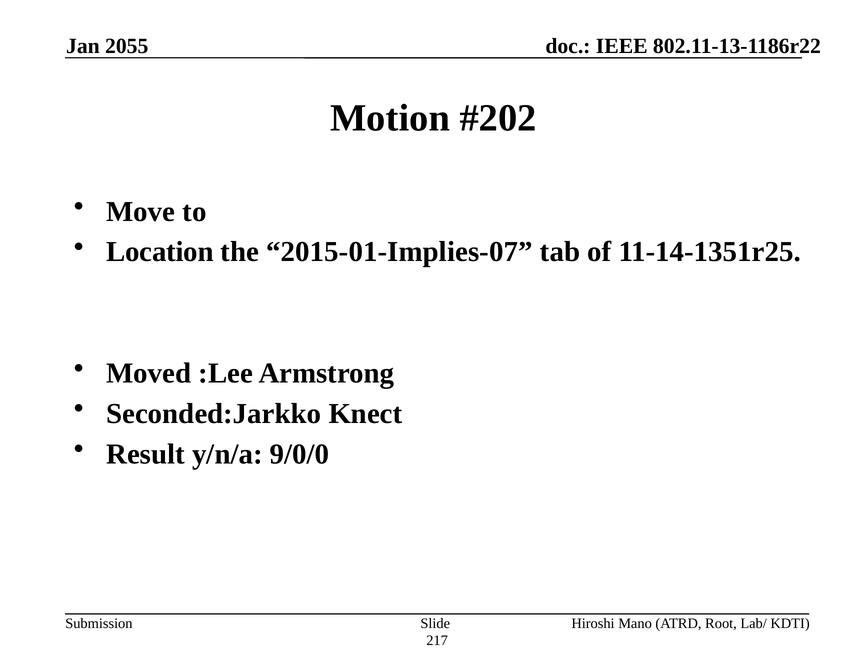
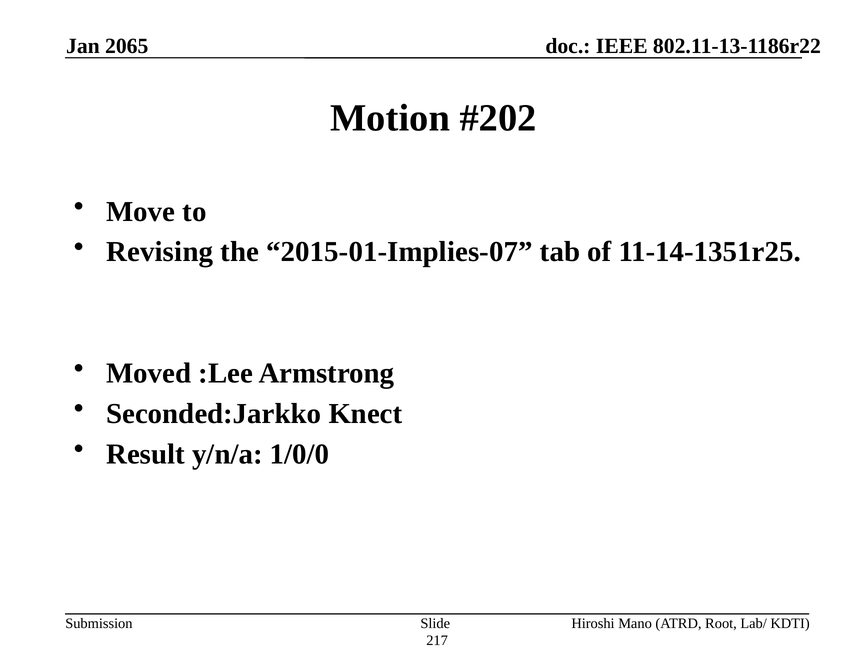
2055: 2055 -> 2065 (127, 46)
Location: Location -> Revising (160, 252)
9/0/0: 9/0/0 -> 1/0/0 (300, 454)
